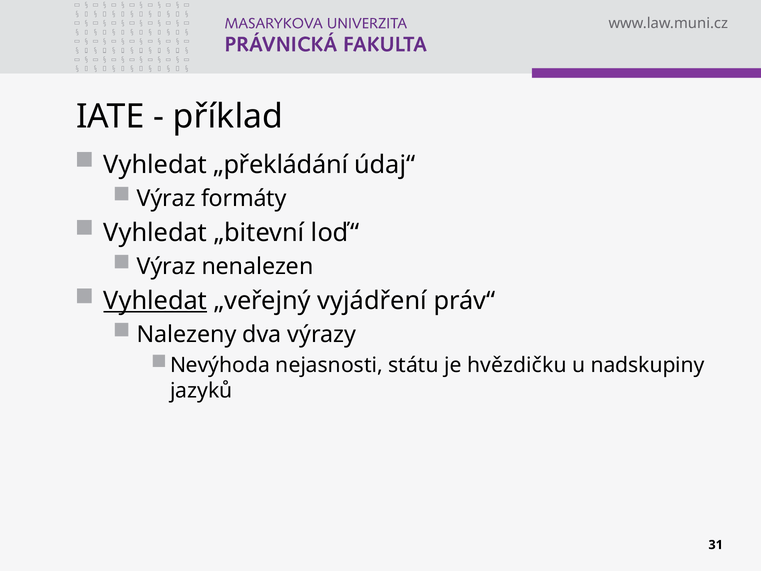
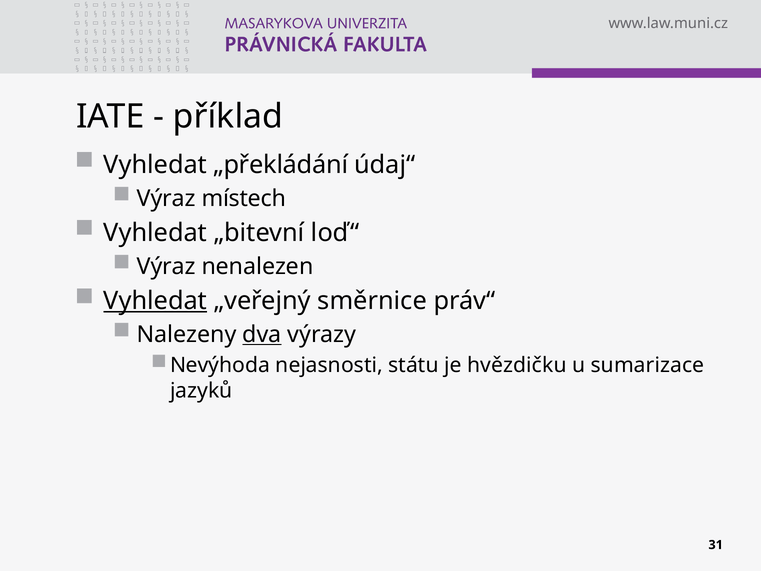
formáty: formáty -> místech (244, 198)
vyjádření: vyjádření -> směrnice (372, 301)
dva underline: none -> present (262, 334)
nadskupiny: nadskupiny -> sumarizace (648, 365)
